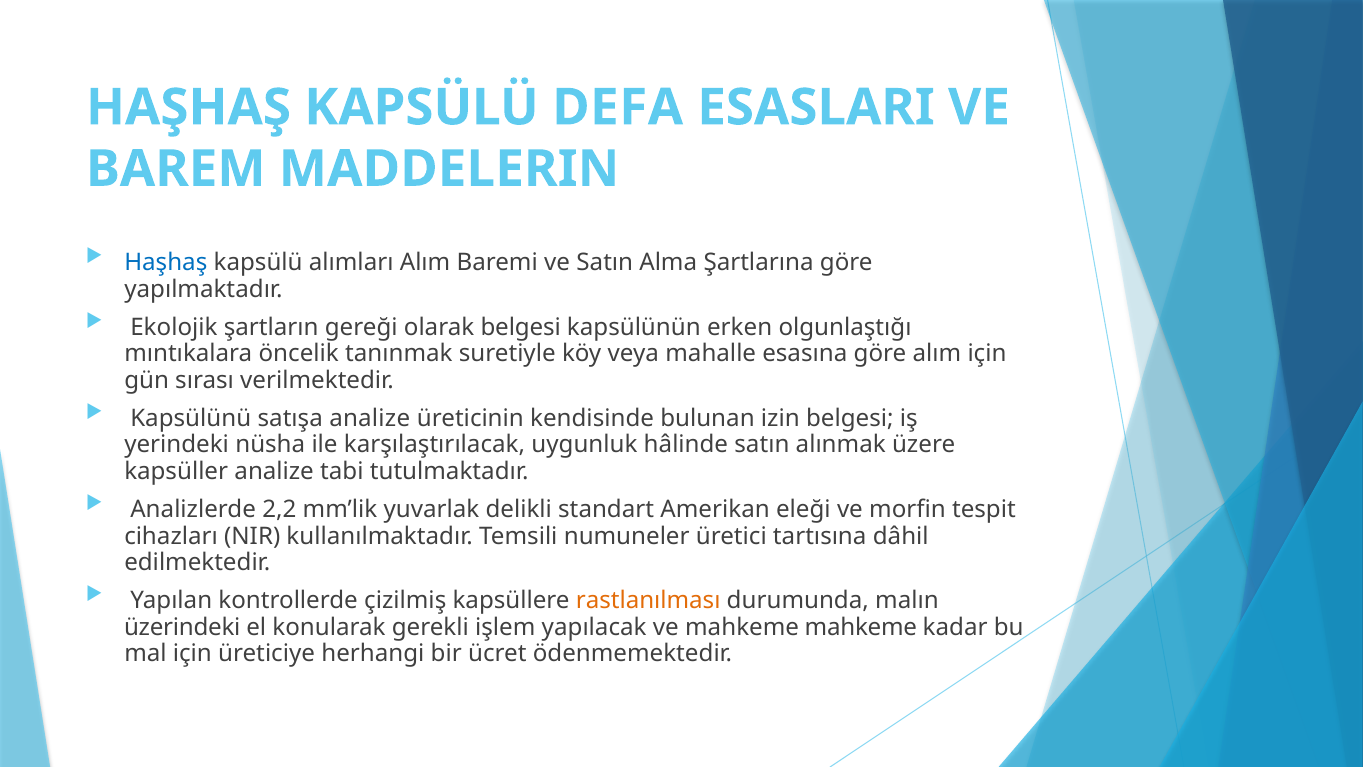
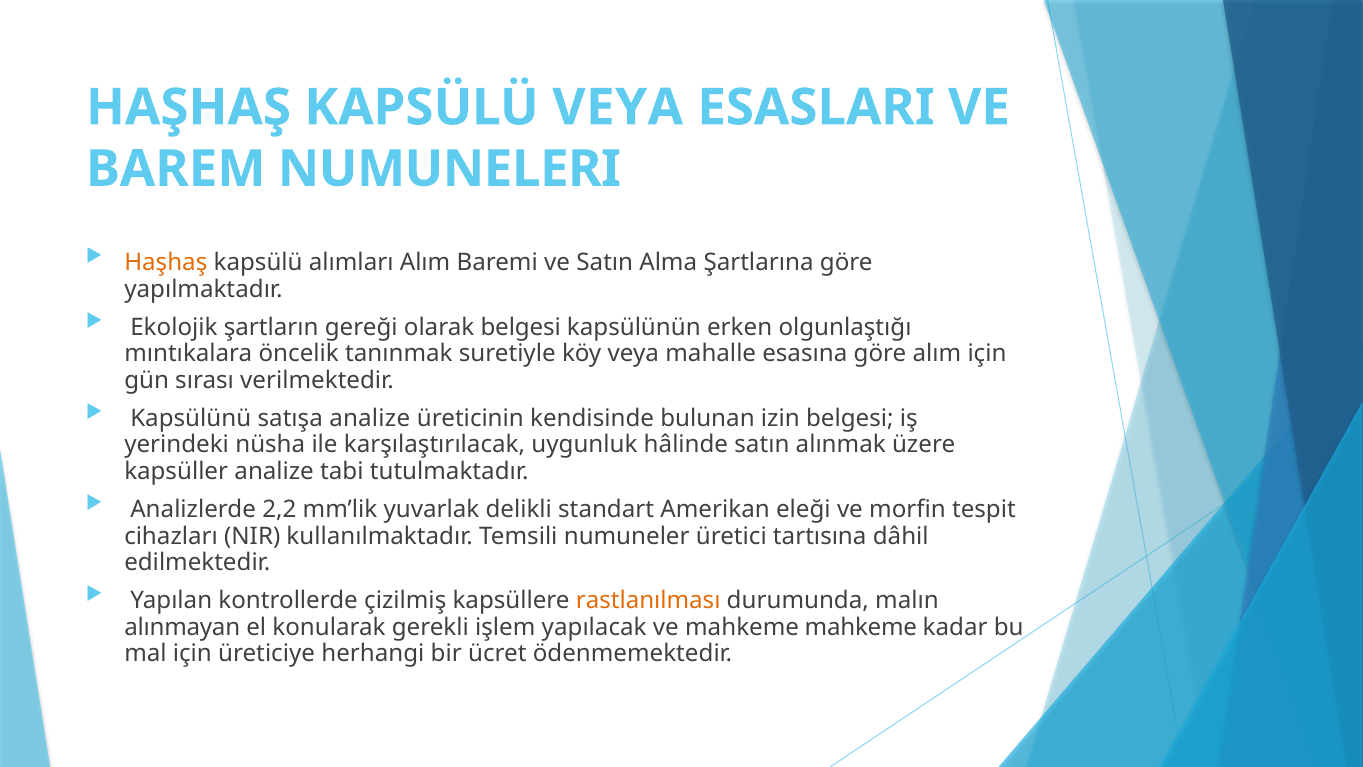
KAPSÜLÜ DEFA: DEFA -> VEYA (618, 107)
MADDELERIN: MADDELERIN -> NUMUNELERI (449, 169)
Haşhaş colour: blue -> orange (166, 263)
üzerindeki: üzerindeki -> alınmayan (182, 627)
